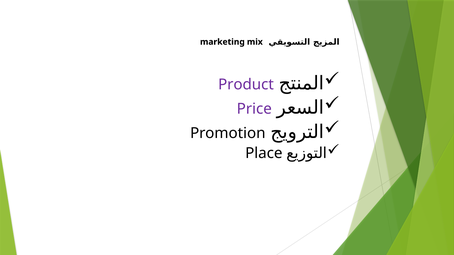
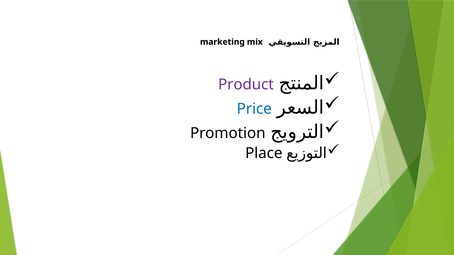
Price colour: purple -> blue (254, 109)
